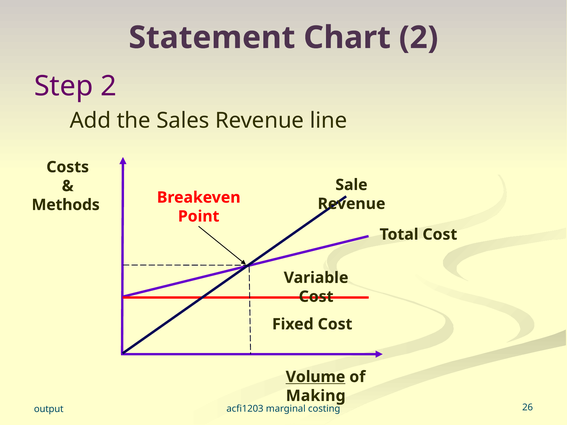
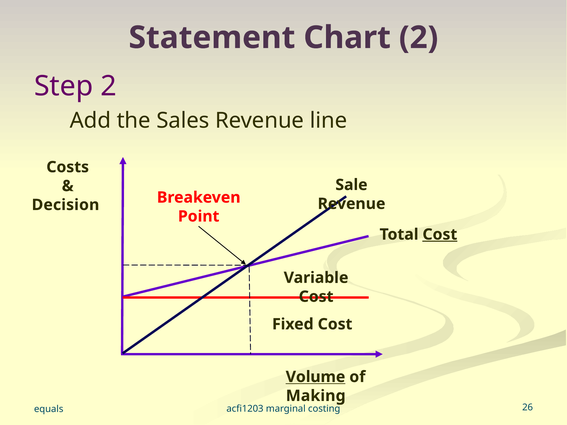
Methods: Methods -> Decision (66, 205)
Cost underline: none -> present (440, 235)
output: output -> equals (49, 409)
